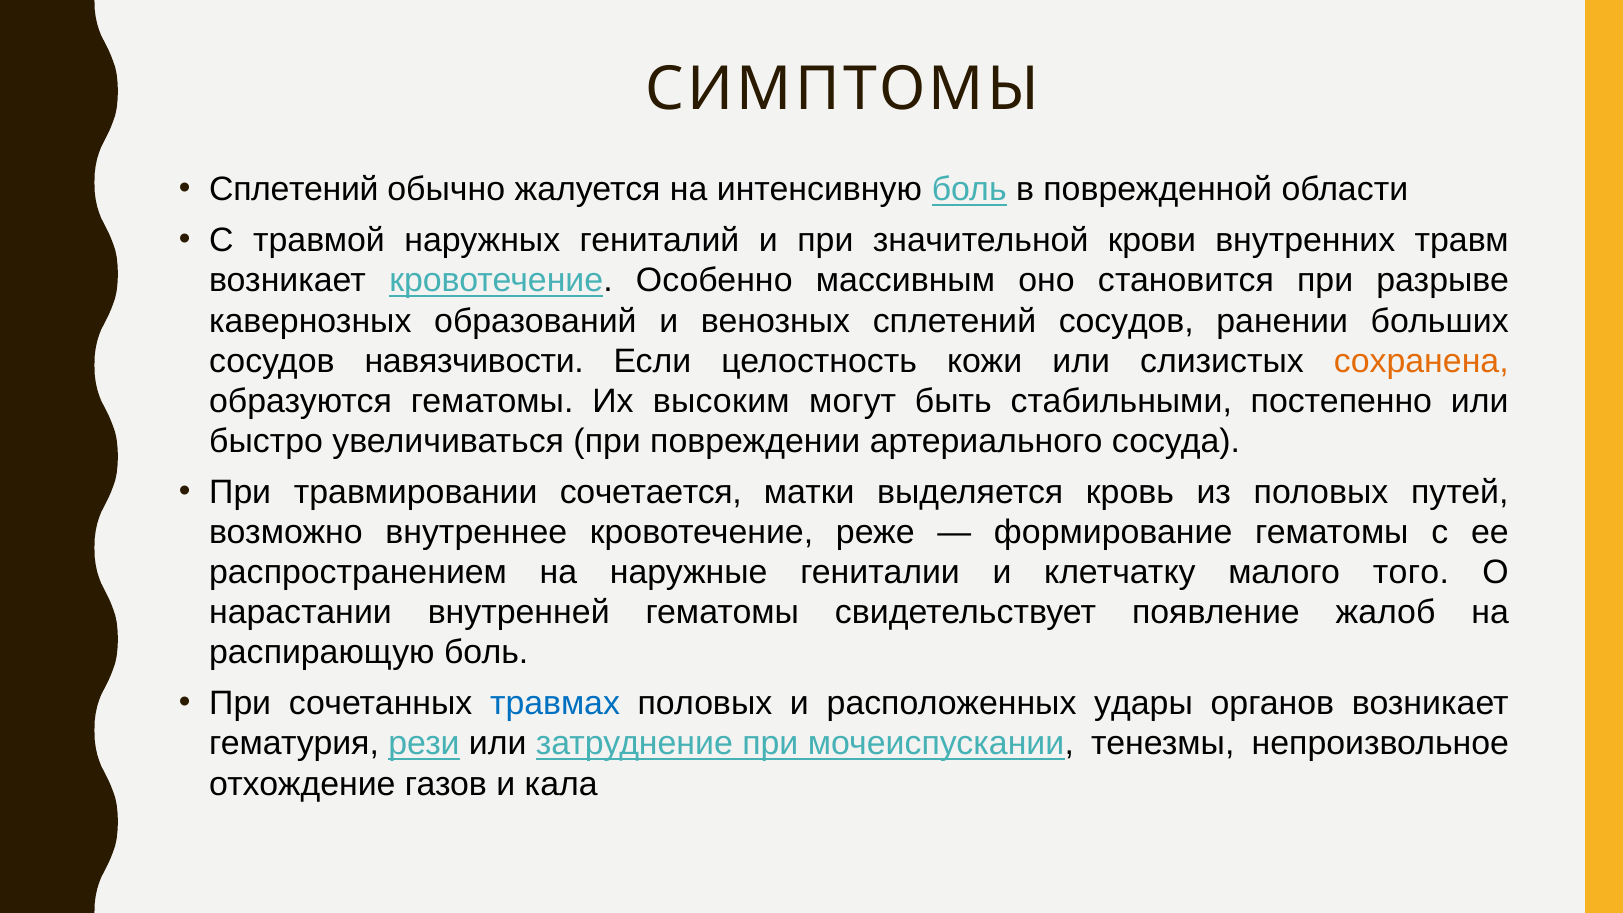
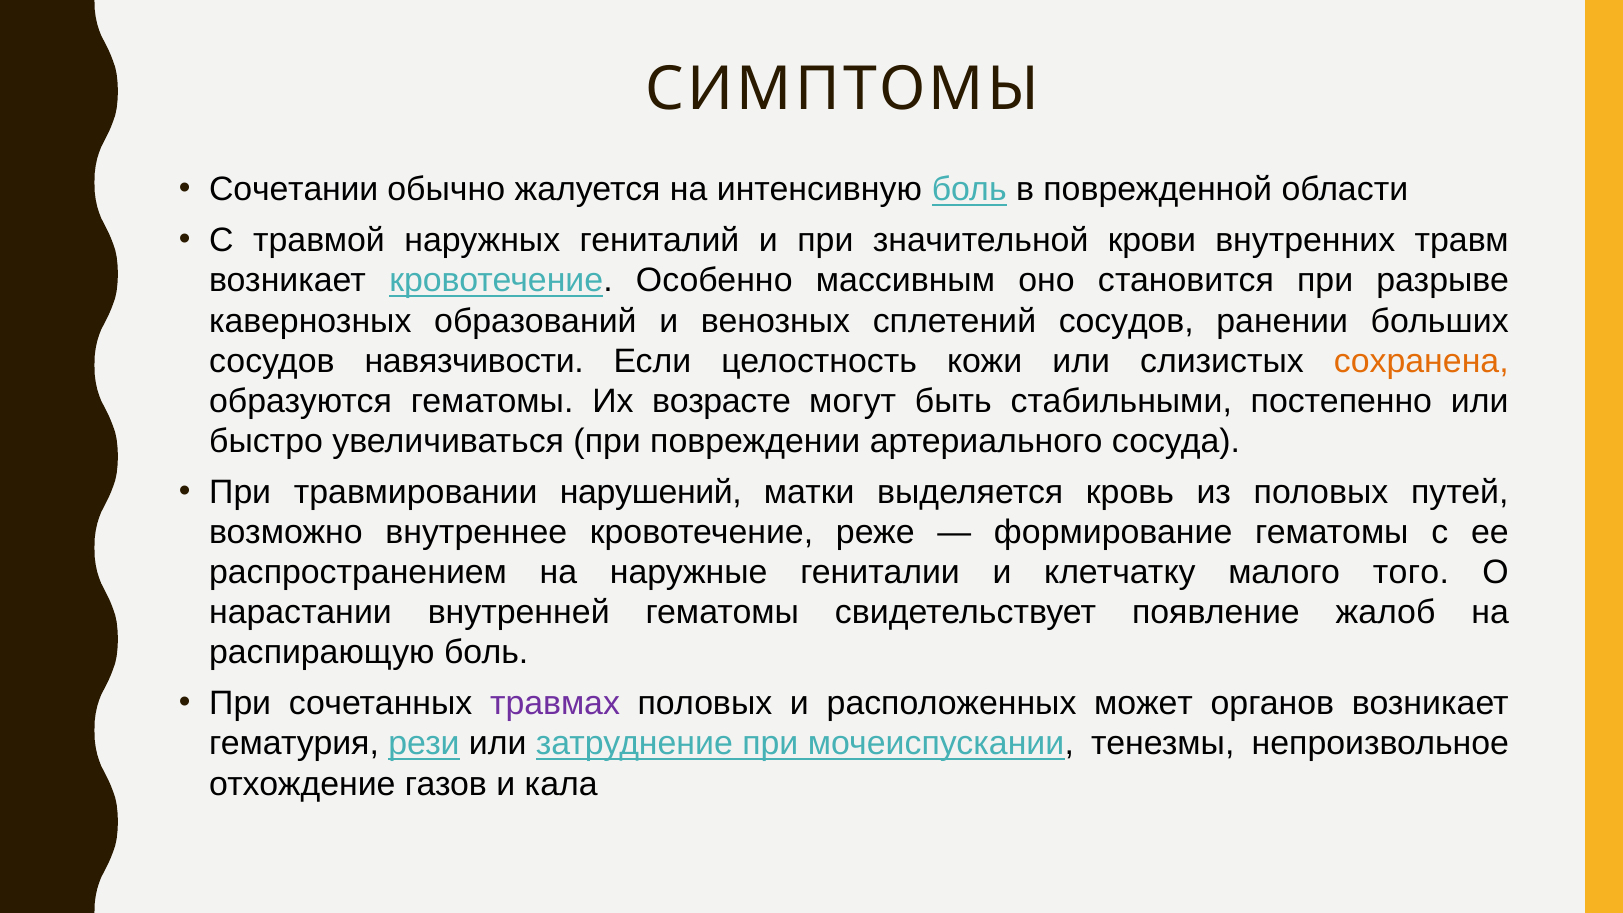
Сплетений: Сплетений -> Сочетании (294, 190)
высоким: высоким -> возрасте (722, 401)
сочетается: сочетается -> нарушений (651, 492)
травмах colour: blue -> purple (555, 704)
удары: удары -> может (1144, 704)
